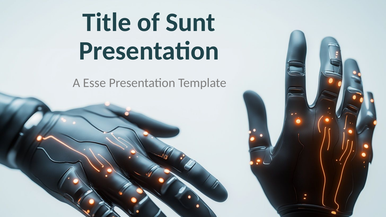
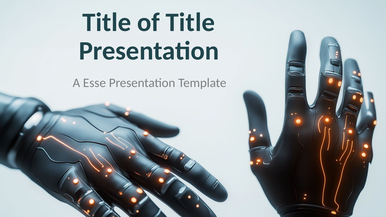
of Sunt: Sunt -> Title (190, 22)
